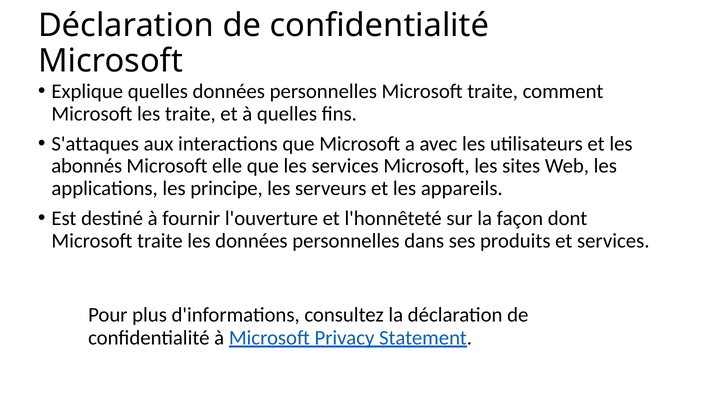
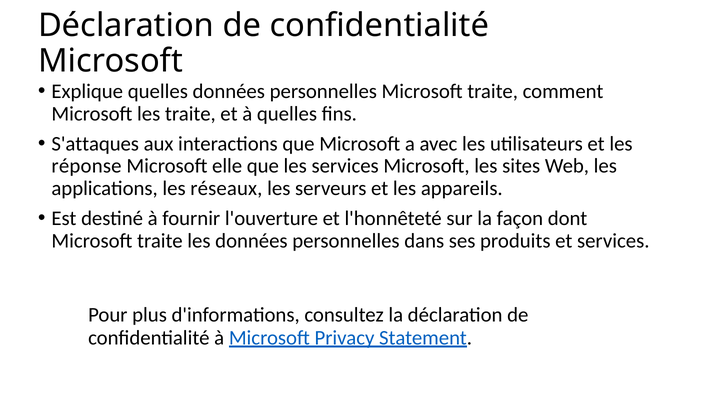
abonnés: abonnés -> réponse (87, 166)
principe: principe -> réseaux (226, 189)
